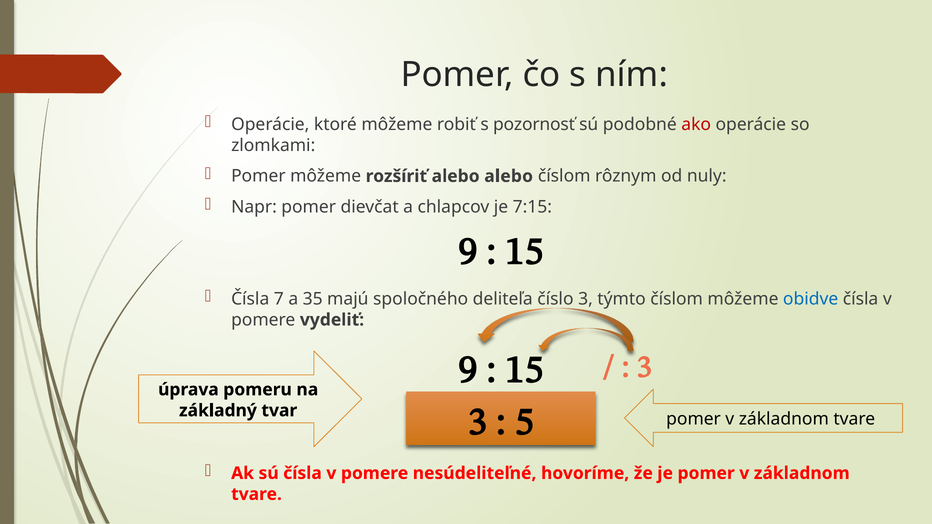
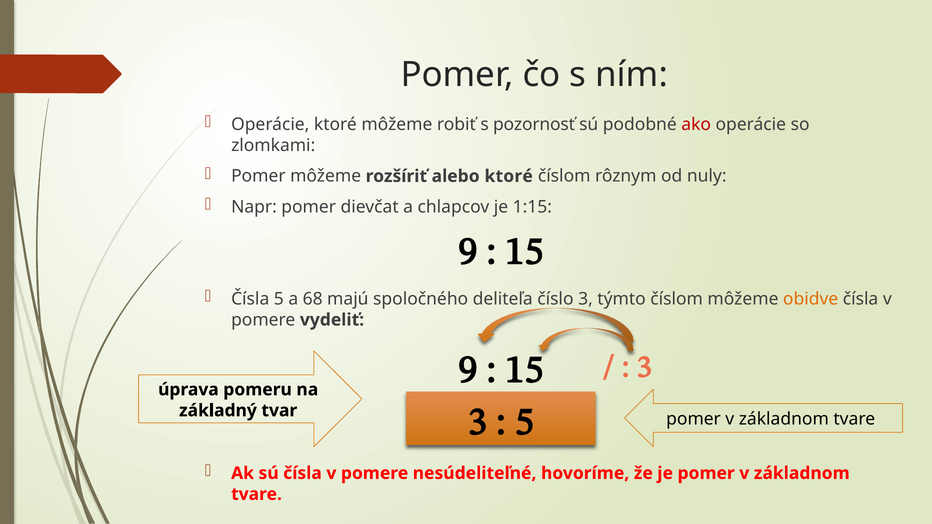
alebo alebo: alebo -> ktoré (509, 176)
7:15: 7:15 -> 1:15 (532, 207)
Čísla 7: 7 -> 5 (279, 299)
35: 35 -> 68 (313, 299)
obidve colour: blue -> orange (811, 299)
